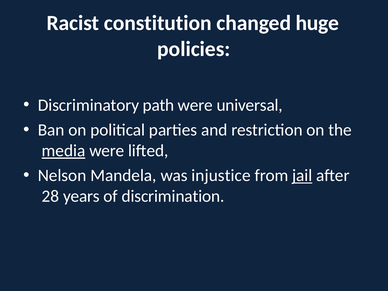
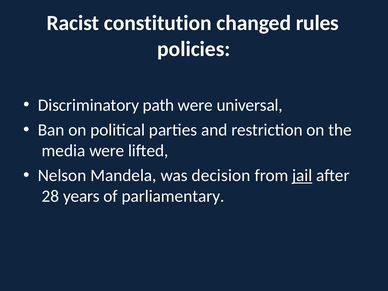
huge: huge -> rules (317, 23)
media underline: present -> none (64, 151)
injustice: injustice -> decision (221, 176)
discrimination: discrimination -> parliamentary (173, 196)
